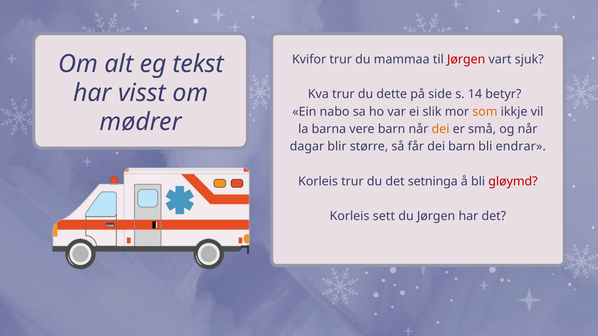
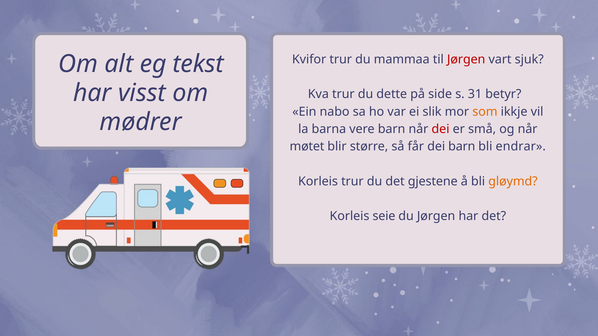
14: 14 -> 31 (475, 94)
dei colour: orange -> red (441, 129)
dagar: dagar -> møtet (307, 147)
setninga: setninga -> gjestene (433, 182)
gløymd colour: red -> orange (513, 182)
sett: sett -> seie (384, 216)
